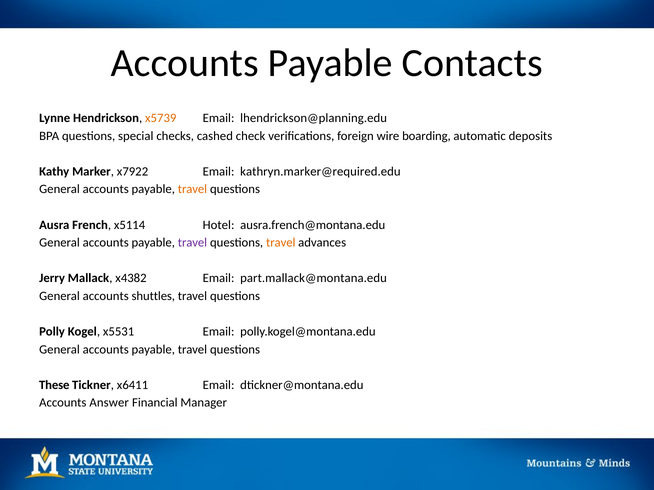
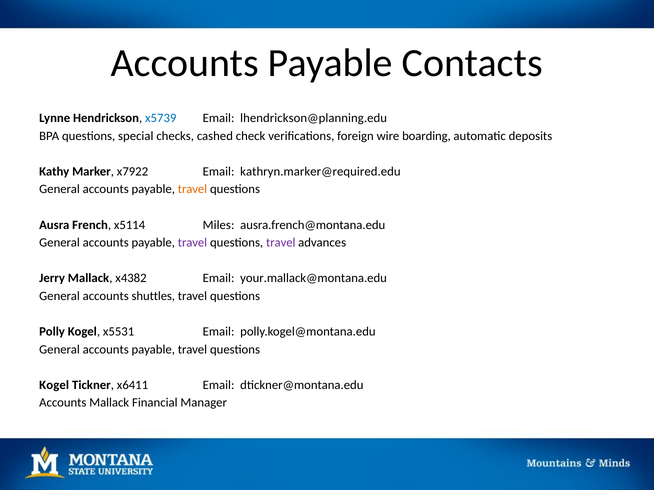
x5739 colour: orange -> blue (161, 118)
Hotel: Hotel -> Miles (219, 225)
travel colour: orange -> purple (281, 243)
part.mallack@montana.edu: part.mallack@montana.edu -> your.mallack@montana.edu (314, 278)
These: These -> Kogel (54, 385)
Accounts Answer: Answer -> Mallack (109, 403)
